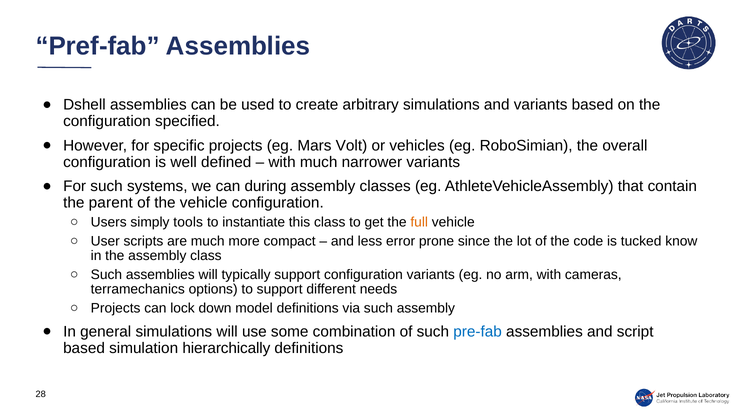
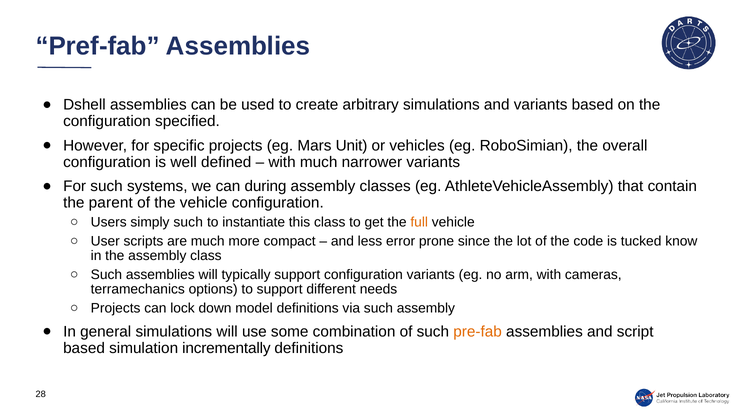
Volt: Volt -> Unit (352, 146)
simply tools: tools -> such (188, 223)
pre-fab colour: blue -> orange (478, 332)
hierarchically: hierarchically -> incrementally (226, 348)
